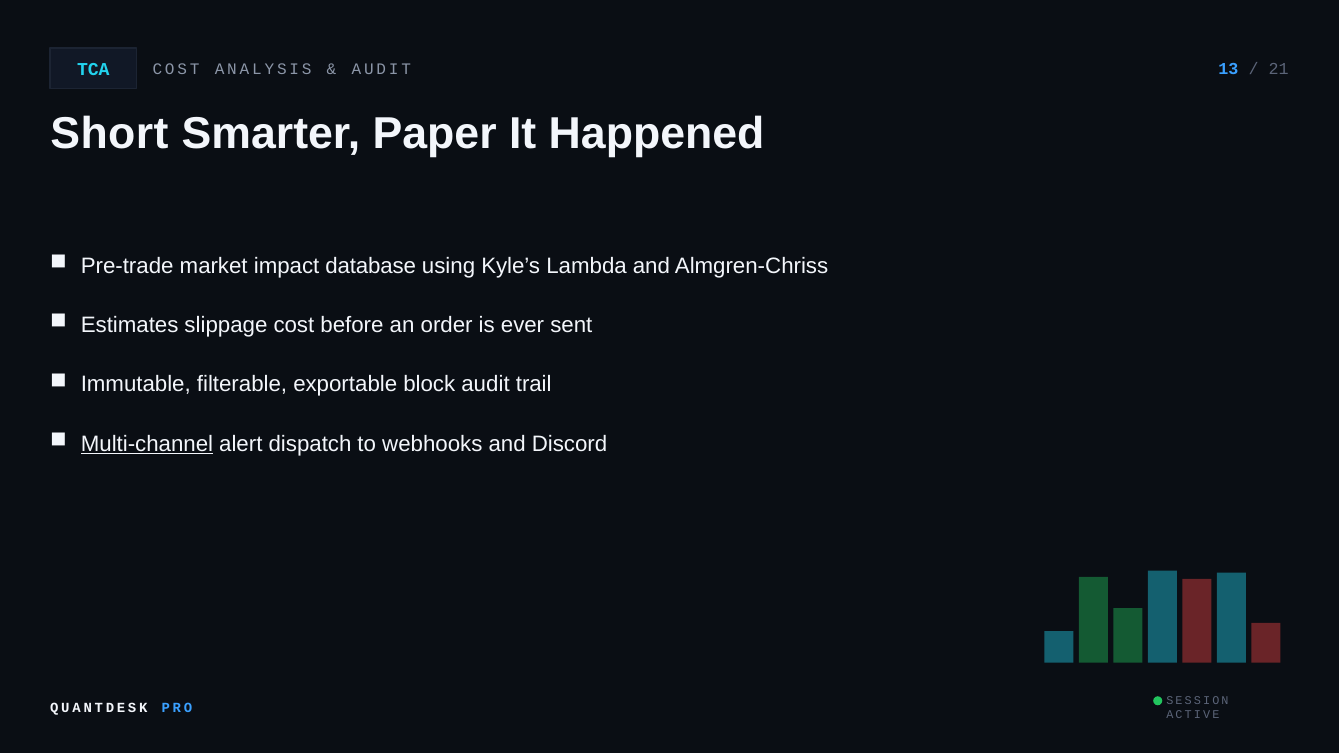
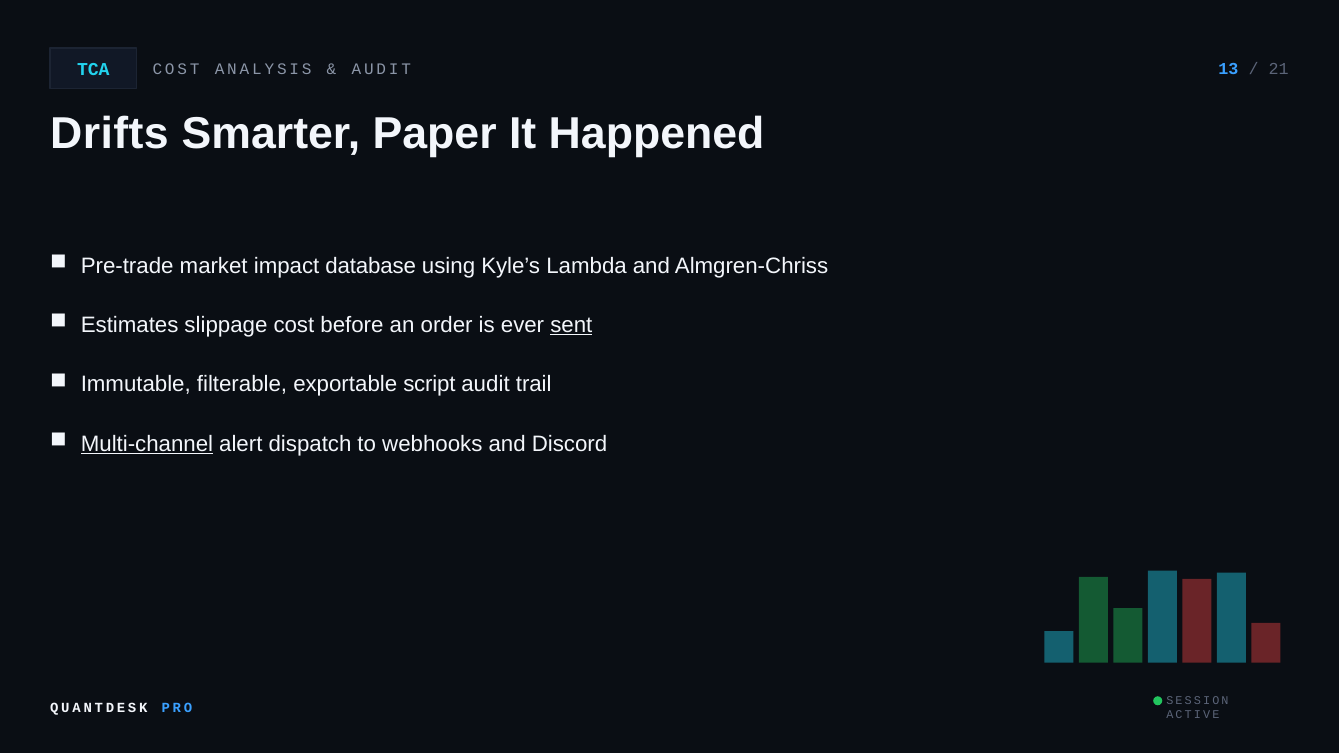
Short: Short -> Drifts (109, 133)
sent underline: none -> present (571, 325)
block: block -> script (429, 385)
